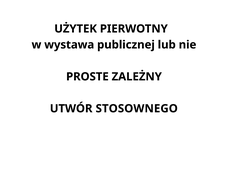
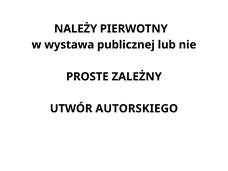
UŻYTEK: UŻYTEK -> NALEŻY (76, 29)
STOSOWNEGO: STOSOWNEGO -> AUTORSKIEGO (137, 109)
